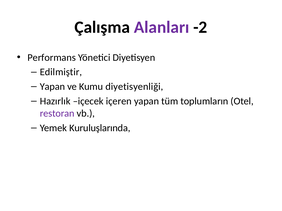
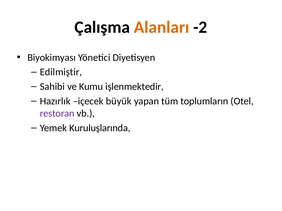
Alanları colour: purple -> orange (162, 27)
Performans: Performans -> Biyokimyası (52, 58)
Yapan: Yapan -> Sahibi (52, 87)
diyetisyenliği: diyetisyenliği -> işlenmektedir (134, 87)
içeren: içeren -> büyük (119, 101)
